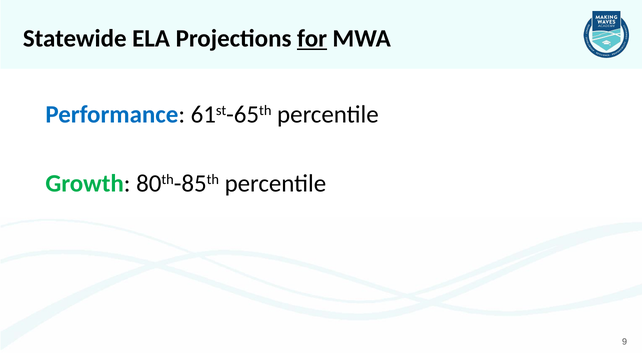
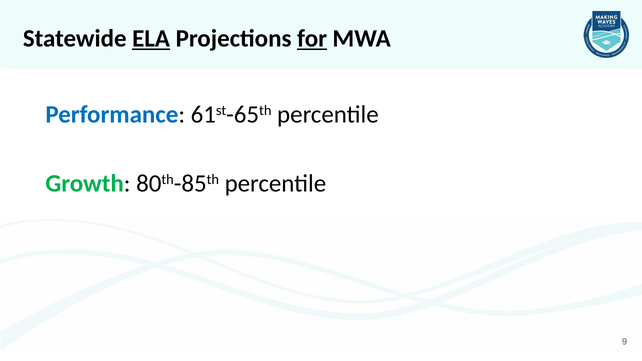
ELA underline: none -> present (151, 38)
